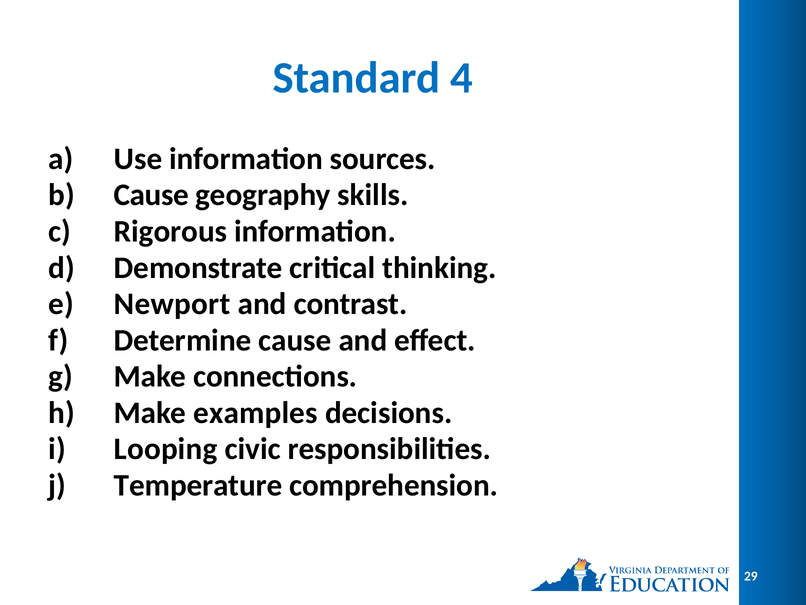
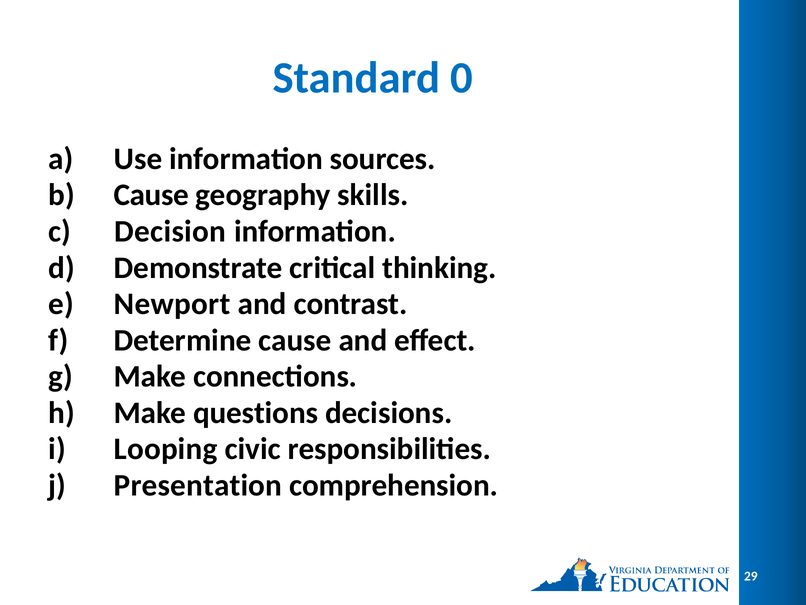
4: 4 -> 0 (462, 78)
Rigorous: Rigorous -> Decision (170, 231)
examples: examples -> questions (256, 412)
Temperature: Temperature -> Presentation (198, 485)
